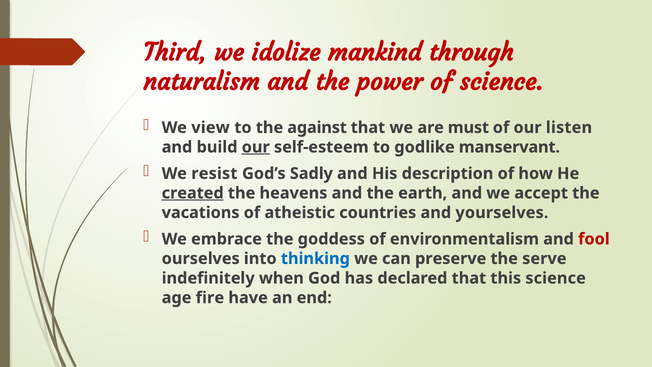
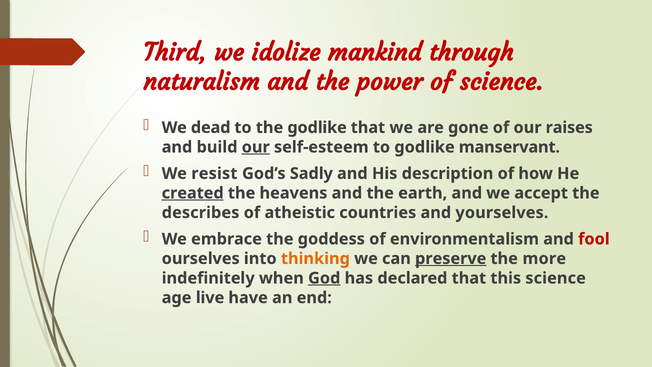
view: view -> dead (211, 127)
the against: against -> godlike (317, 127)
must: must -> gone (468, 127)
listen: listen -> raises (569, 127)
vacations: vacations -> describes (201, 213)
thinking colour: blue -> orange (315, 258)
preserve underline: none -> present (451, 258)
serve: serve -> more (544, 258)
God underline: none -> present (324, 278)
fire: fire -> live (210, 298)
